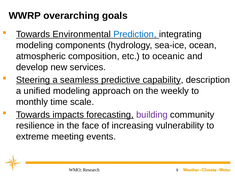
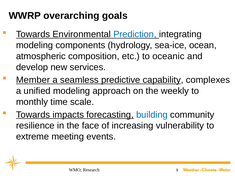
Steering: Steering -> Member (33, 80)
description: description -> complexes (208, 80)
building colour: purple -> blue (152, 115)
